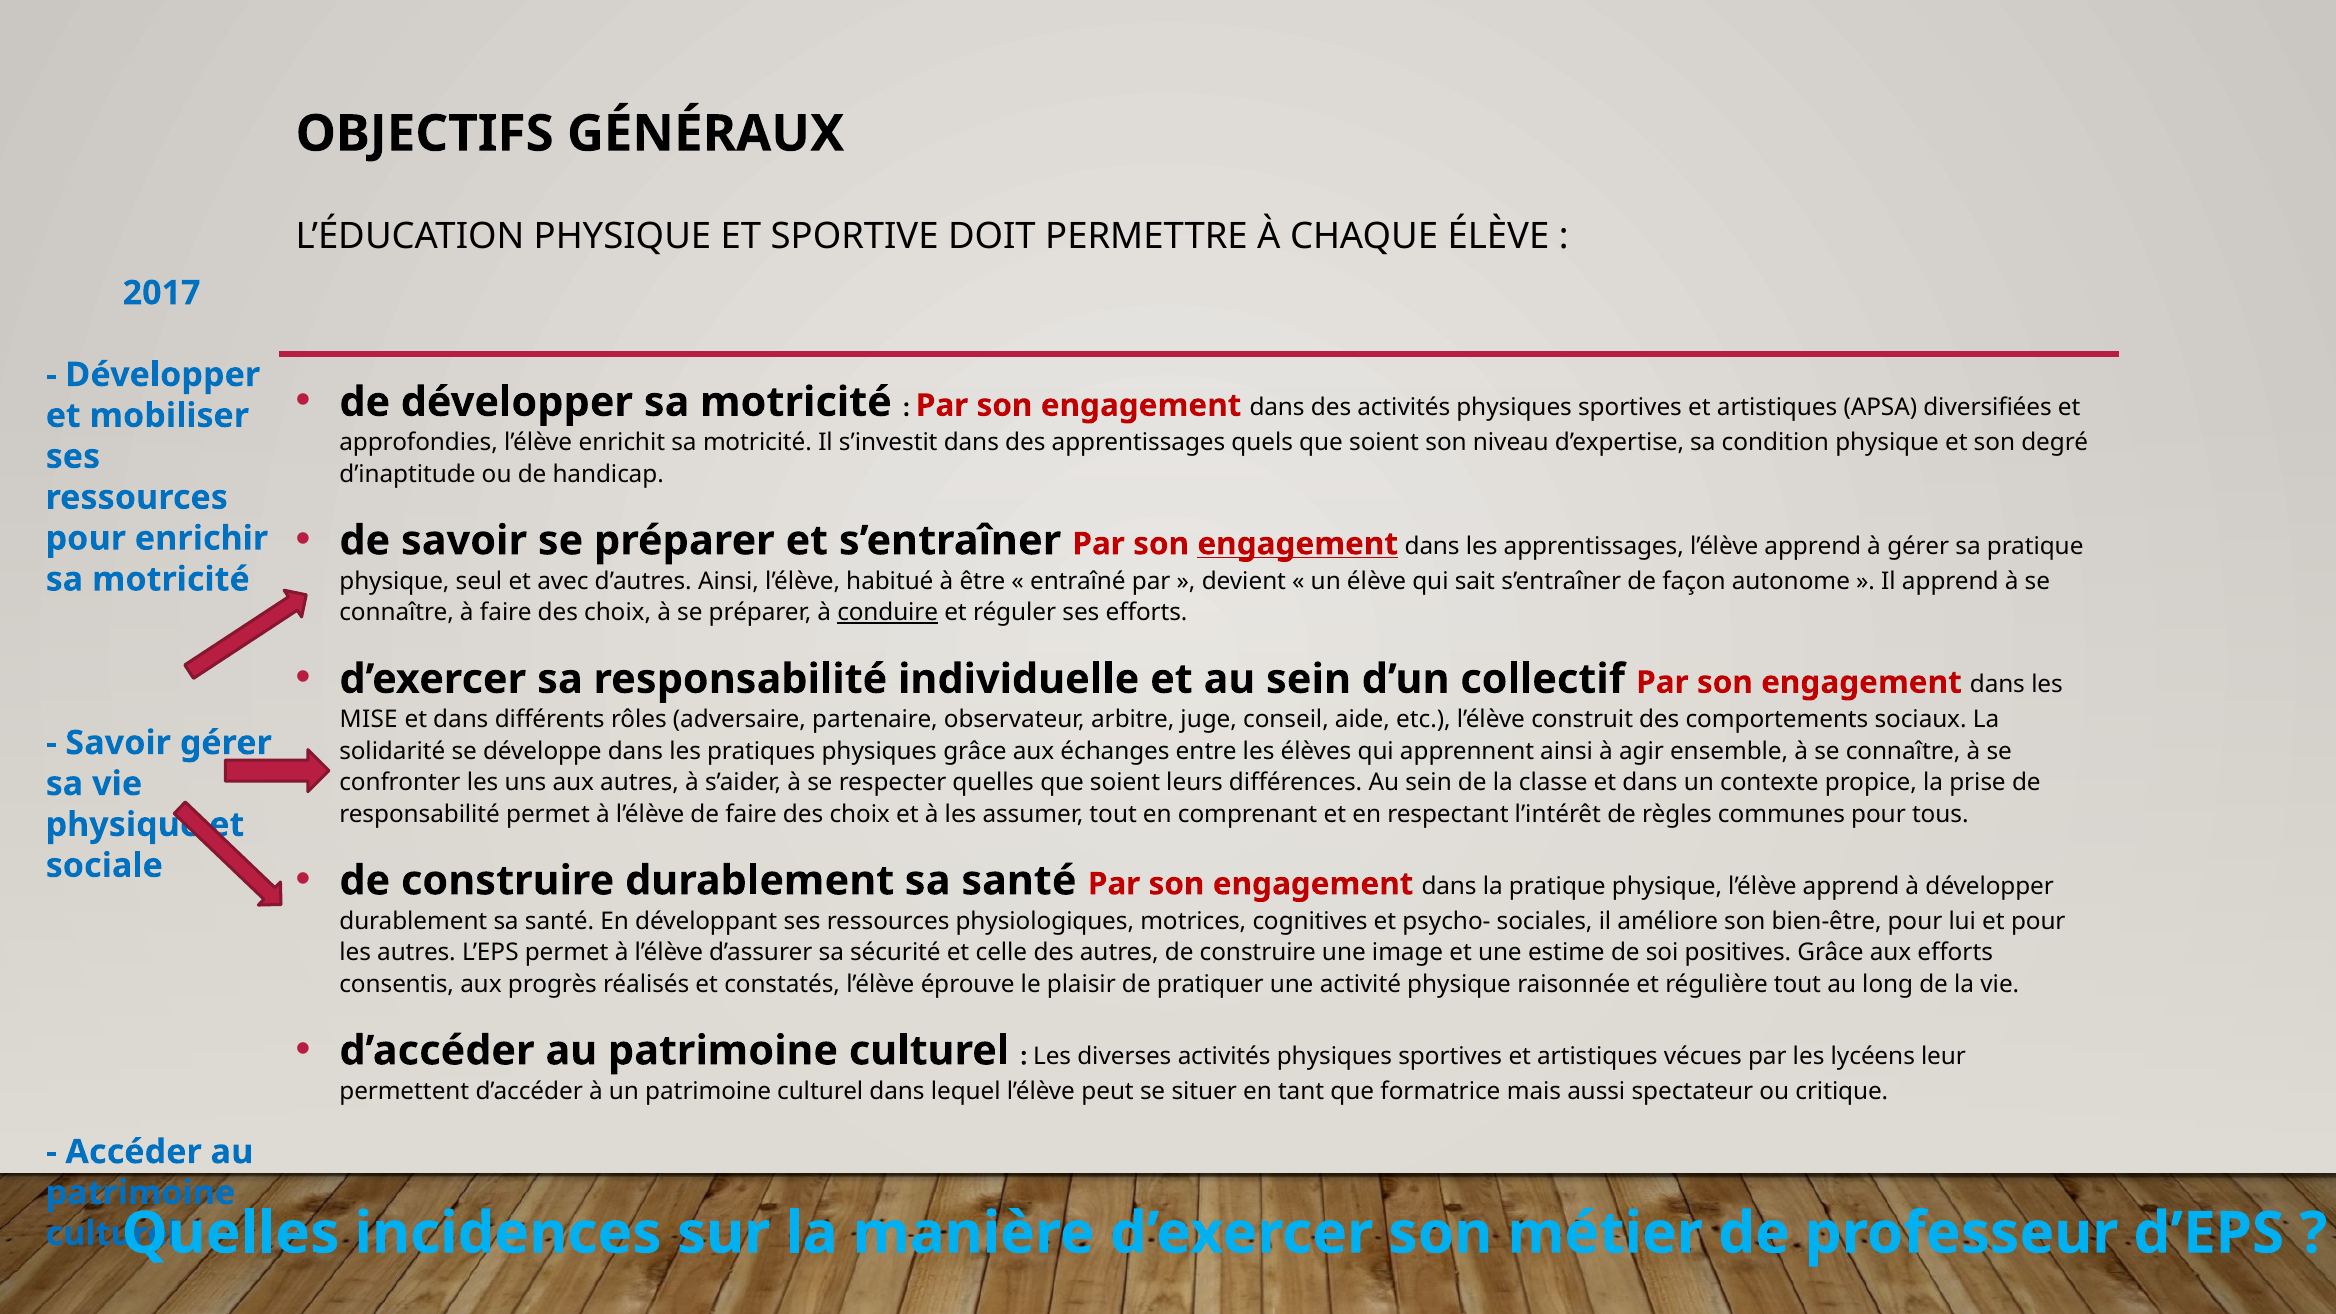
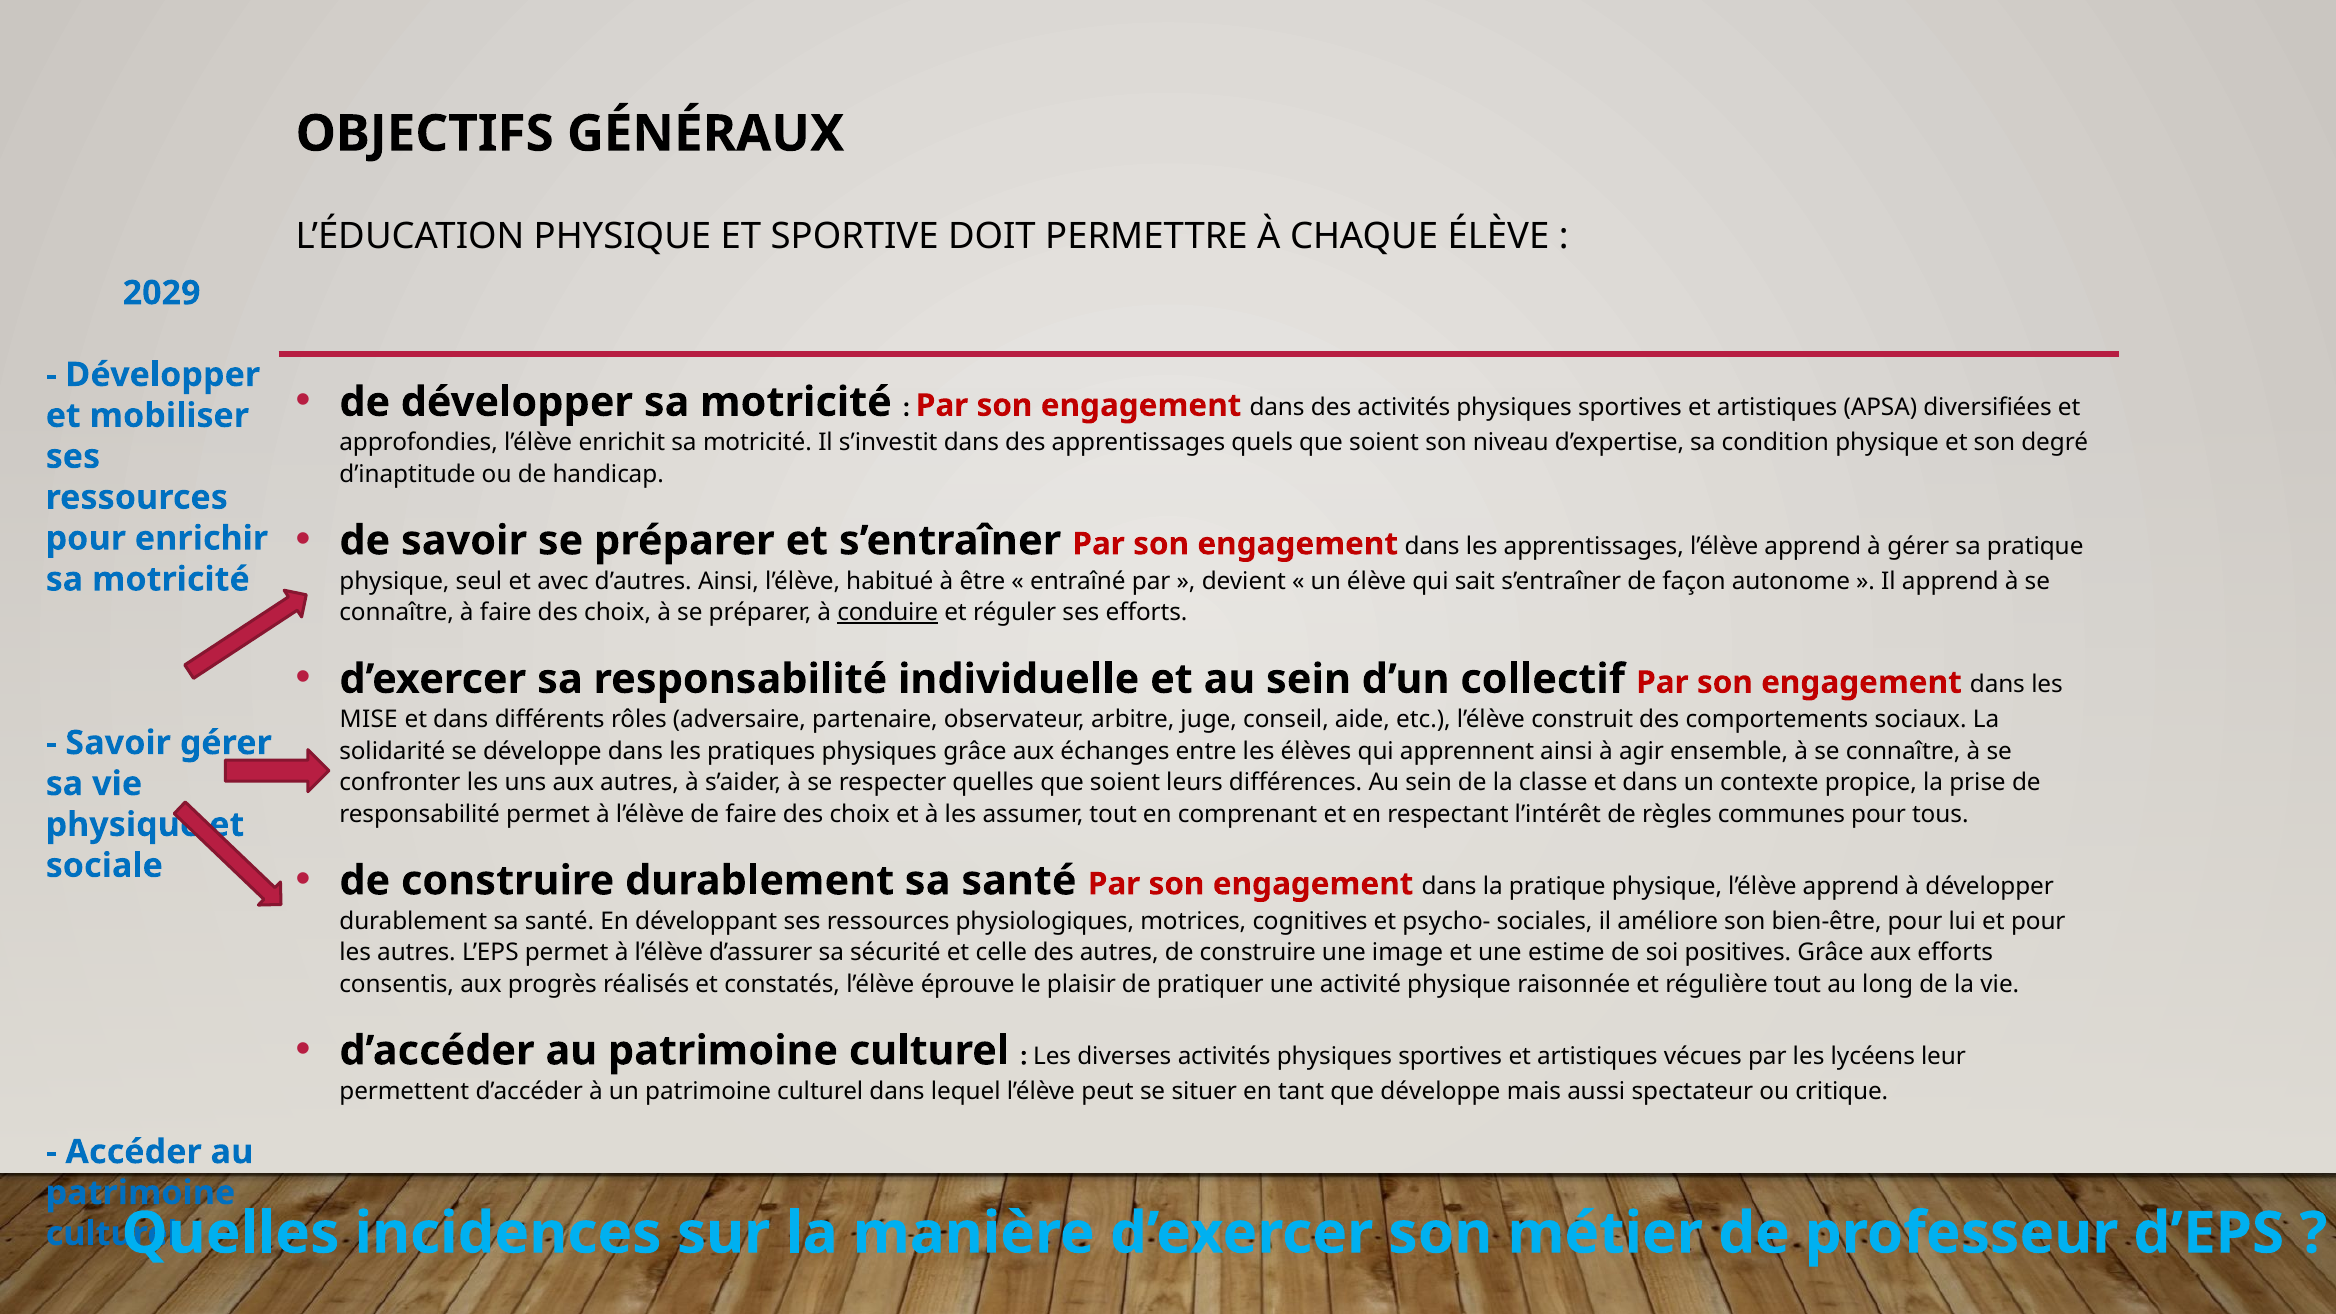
2017: 2017 -> 2029 (162, 293)
engagement underline: present -> none (1298, 544)
que formatrice: formatrice -> développe (1440, 1091)
